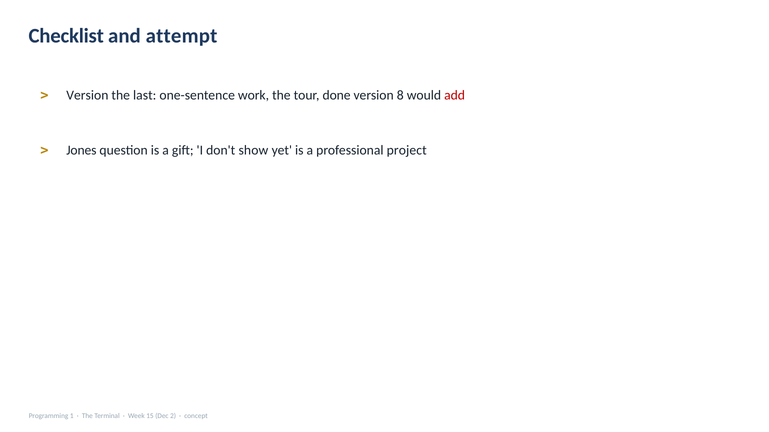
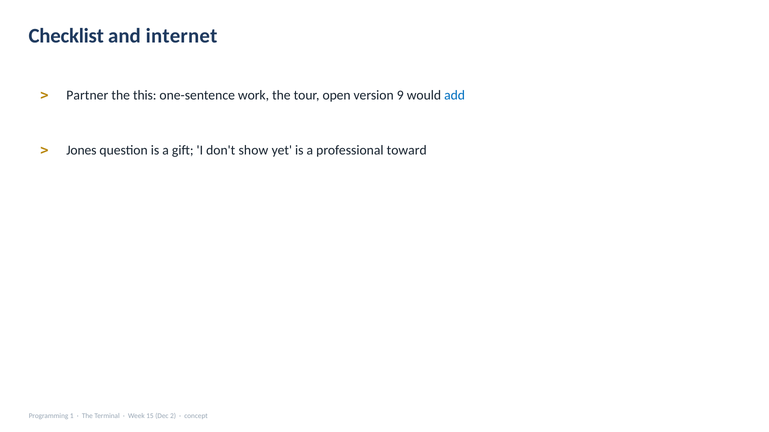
attempt: attempt -> internet (182, 36)
Version: Version -> Partner (87, 96)
last: last -> this (145, 96)
done: done -> open (337, 96)
8: 8 -> 9 (400, 96)
add colour: red -> blue (455, 96)
project: project -> toward (407, 150)
